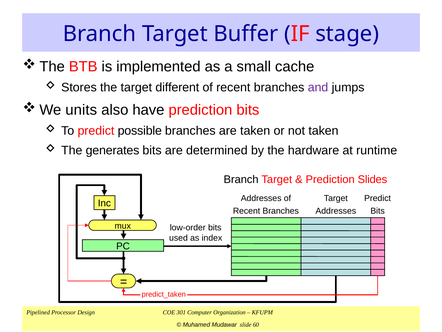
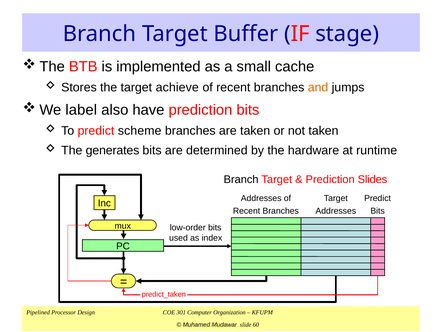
different: different -> achieve (177, 87)
and colour: purple -> orange (318, 87)
units: units -> label (81, 110)
possible: possible -> scheme (140, 131)
